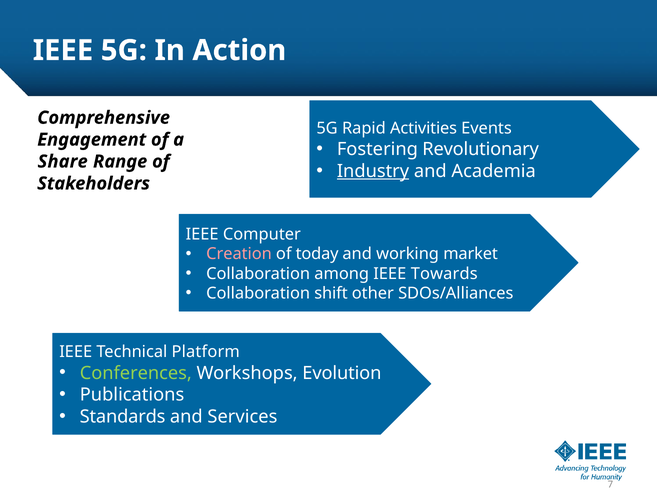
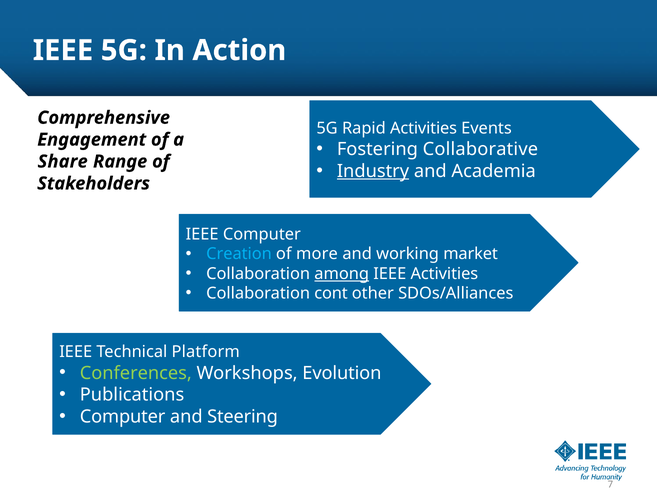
Revolutionary: Revolutionary -> Collaborative (480, 149)
Creation colour: pink -> light blue (239, 254)
today: today -> more (317, 254)
among underline: none -> present (342, 274)
IEEE Towards: Towards -> Activities (444, 274)
shift: shift -> cont (331, 293)
Standards: Standards -> Computer (123, 417)
Services: Services -> Steering (243, 417)
